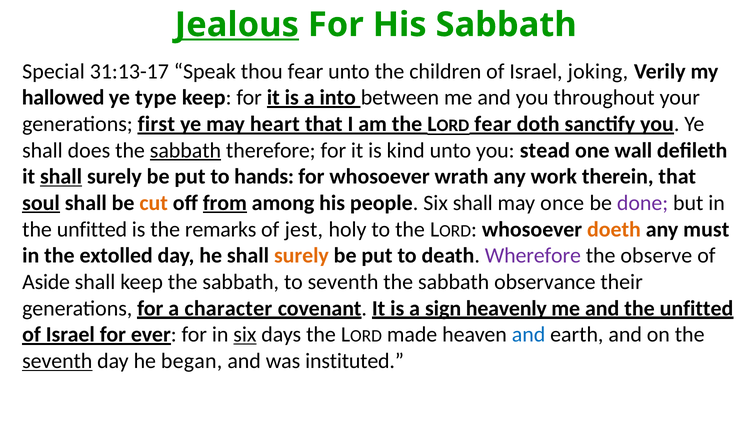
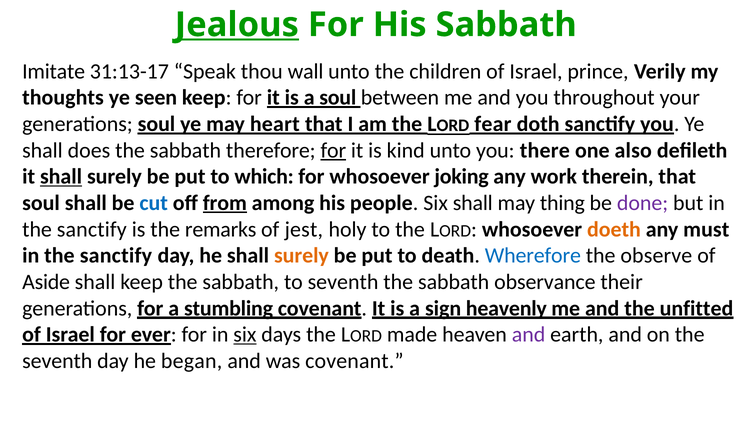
Special: Special -> Imitate (54, 71)
thou fear: fear -> wall (306, 71)
joking: joking -> prince (598, 71)
hallowed: hallowed -> thoughts (63, 98)
type: type -> seen (156, 98)
a into: into -> soul (338, 98)
generations first: first -> soul (156, 124)
sabbath underline: present -> none (185, 150)
for underline: none -> present (333, 150)
stead: stead -> there (545, 150)
wall: wall -> also (633, 150)
hands: hands -> which (264, 177)
wrath: wrath -> joking (462, 177)
soul underline: present -> none (41, 203)
cut colour: orange -> blue (154, 203)
once: once -> thing (562, 203)
unfitted: unfitted -> sanctify (92, 229)
extolled: extolled -> sanctify (116, 256)
Wherefore colour: purple -> blue (533, 256)
character: character -> stumbling (229, 308)
and colour: blue -> purple (529, 335)
seventh underline: present -> none (57, 361)
was instituted: instituted -> covenant (354, 361)
